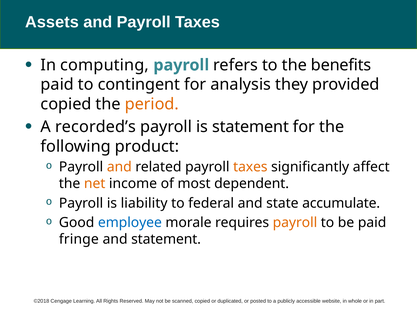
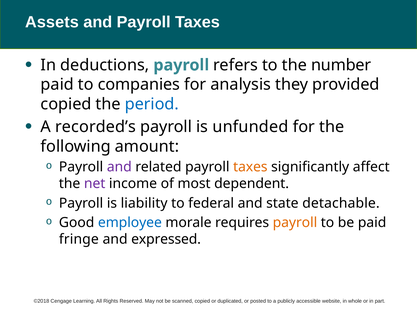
computing: computing -> deductions (105, 65)
benefits: benefits -> number (341, 65)
contingent: contingent -> companies (139, 85)
period colour: orange -> blue (152, 104)
is statement: statement -> unfunded (250, 127)
product: product -> amount (147, 146)
and colour: orange -> purple (119, 167)
net colour: orange -> purple (95, 184)
accumulate: accumulate -> detachable (341, 203)
and statement: statement -> expressed (166, 239)
